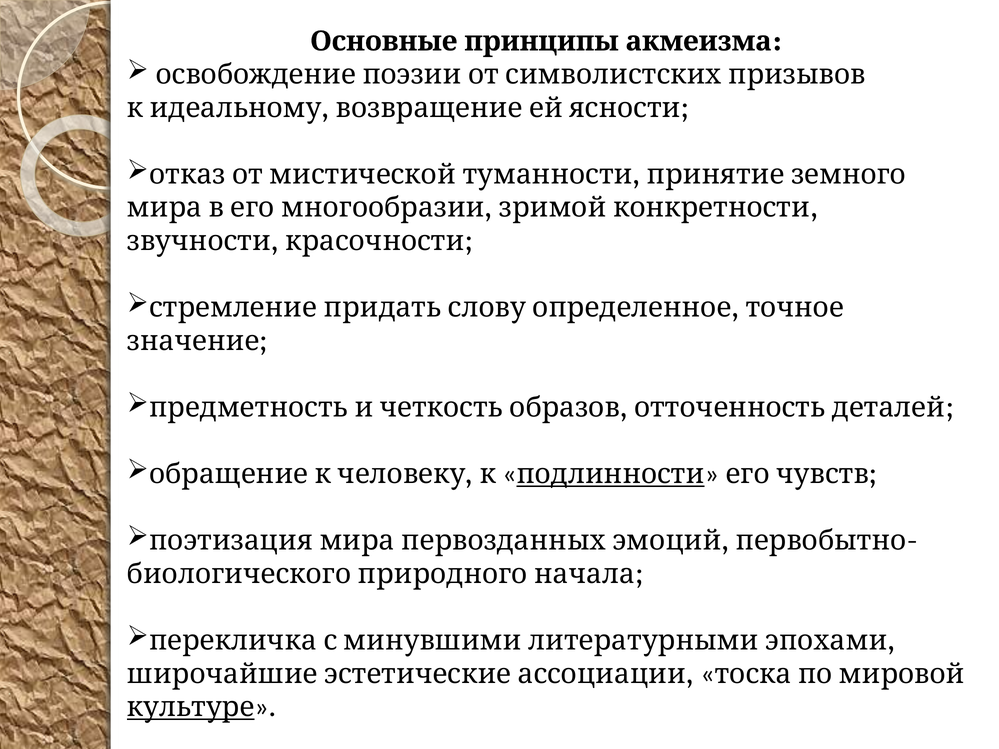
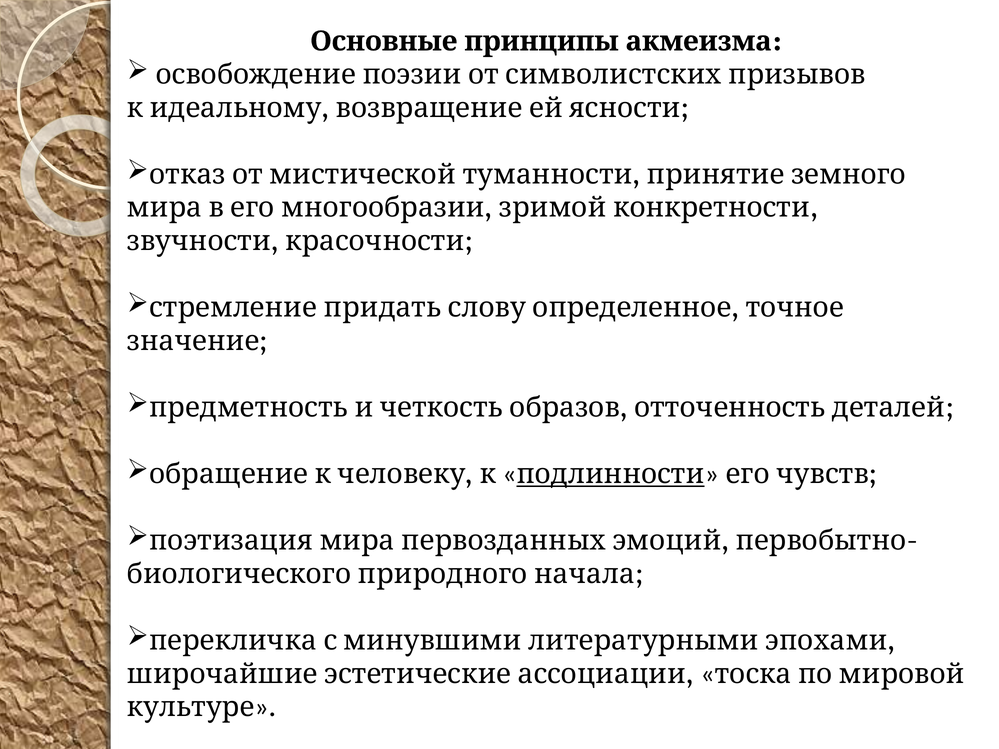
культуре underline: present -> none (191, 708)
